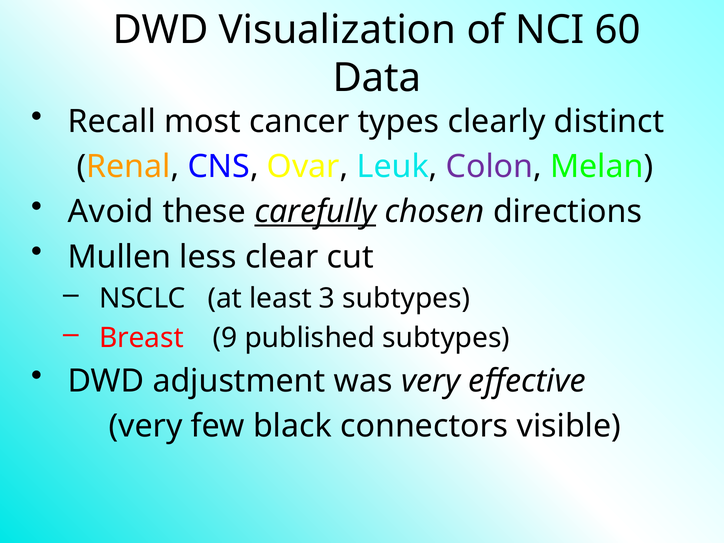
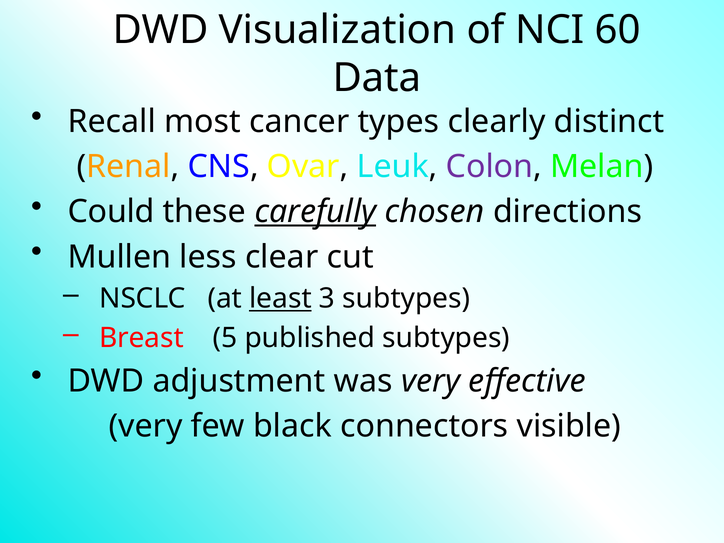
Avoid: Avoid -> Could (111, 212)
least underline: none -> present (280, 298)
9: 9 -> 5 (225, 338)
